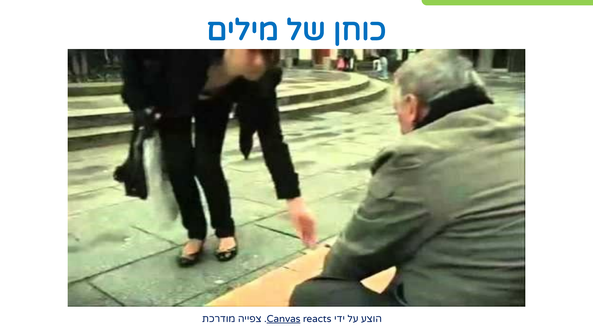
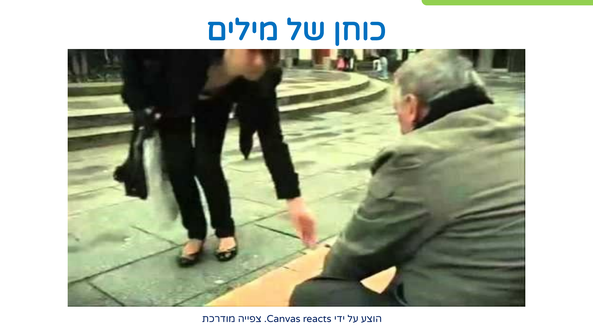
Canvas underline: present -> none (284, 318)
